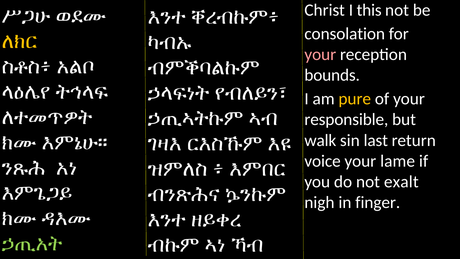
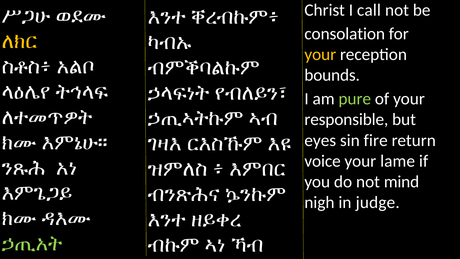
this: this -> call (369, 10)
your colour: pink -> yellow (320, 55)
pure colour: yellow -> light green (355, 99)
walk: walk -> eyes (320, 140)
last: last -> fire (376, 140)
exalt: exalt -> mind (402, 182)
finger: finger -> judge (378, 202)
